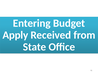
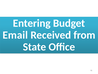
Apply: Apply -> Email (15, 35)
